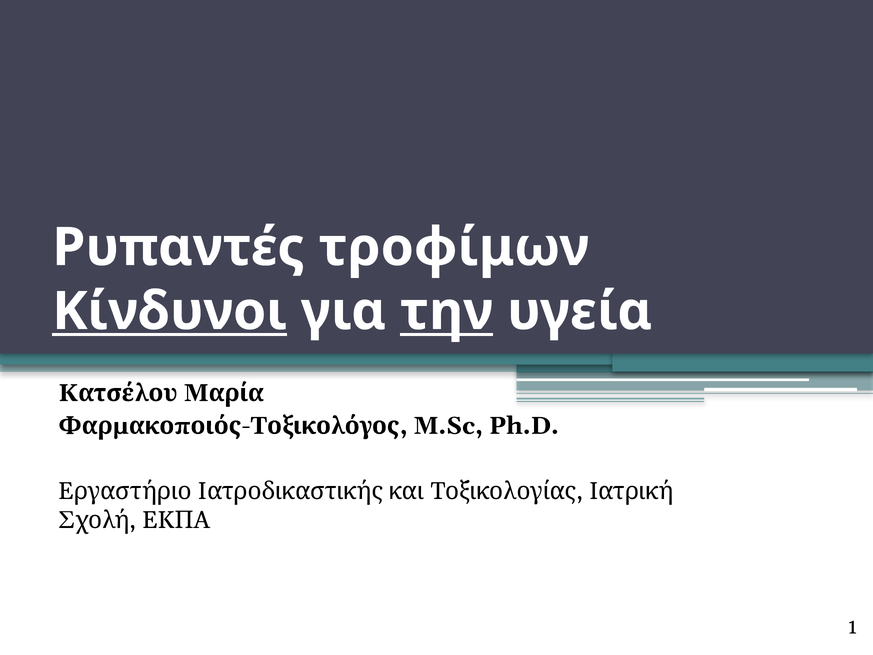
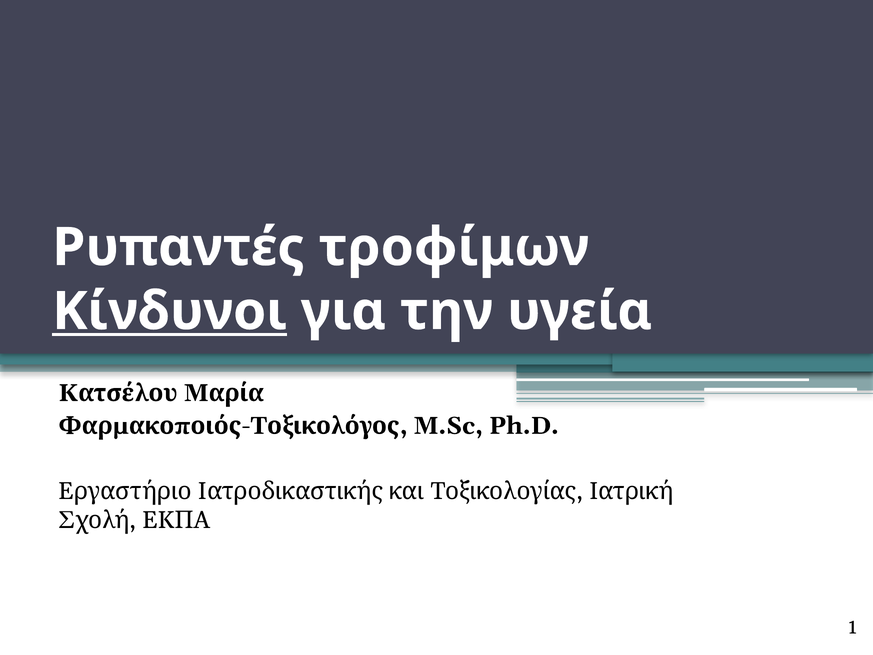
την underline: present -> none (447, 311)
